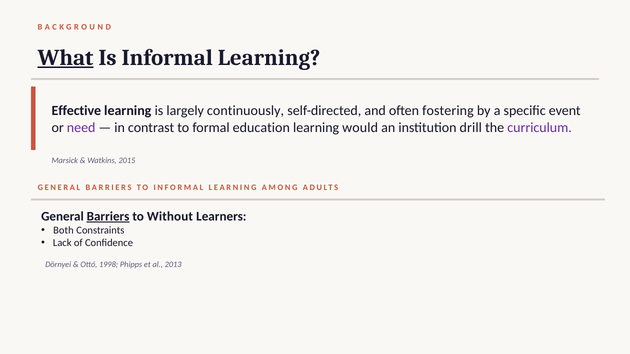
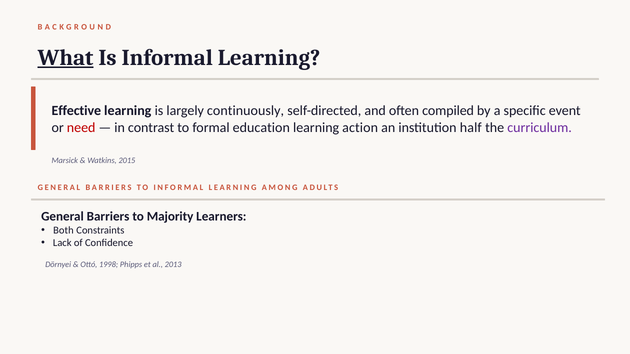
fostering: fostering -> compiled (448, 111)
need colour: purple -> red (81, 128)
would: would -> action (360, 128)
drill: drill -> half (471, 128)
Barriers underline: present -> none (108, 217)
Without: Without -> Majority (170, 217)
